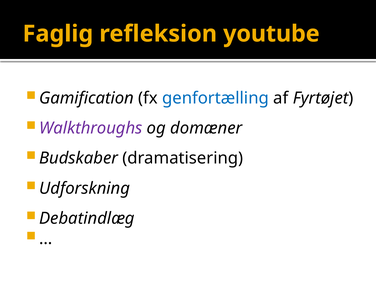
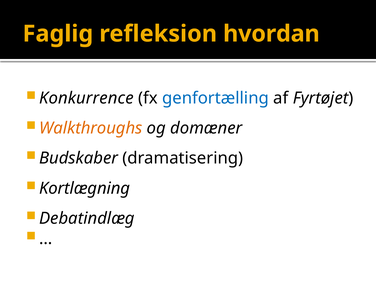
youtube: youtube -> hvordan (271, 34)
Gamification: Gamification -> Konkurrence (86, 98)
Walkthroughs colour: purple -> orange (91, 128)
Udforskning: Udforskning -> Kortlægning (85, 188)
